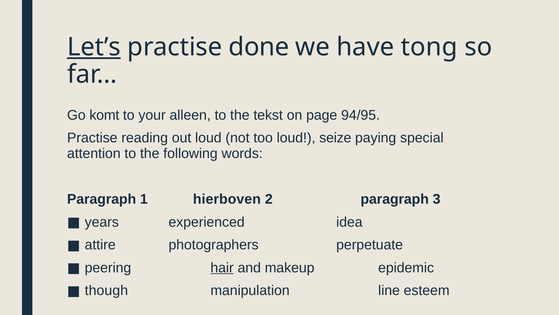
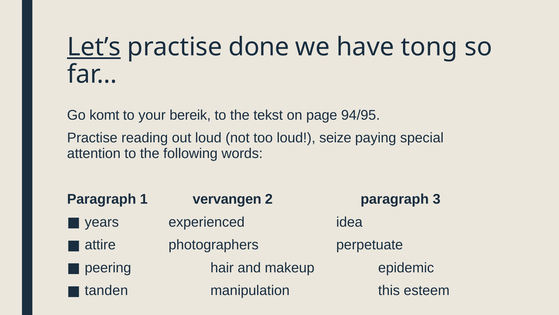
alleen: alleen -> bereik (190, 115)
hierboven: hierboven -> vervangen (227, 199)
hair underline: present -> none (222, 267)
though: though -> tanden (106, 290)
line: line -> this (389, 290)
